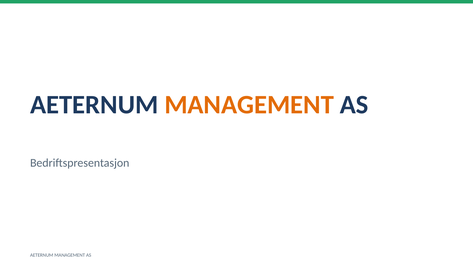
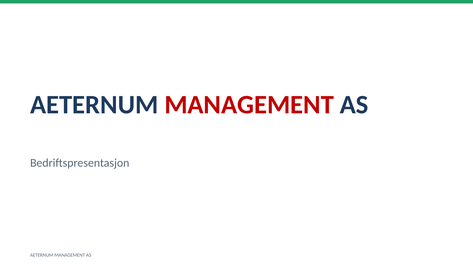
MANAGEMENT colour: orange -> red (249, 105)
